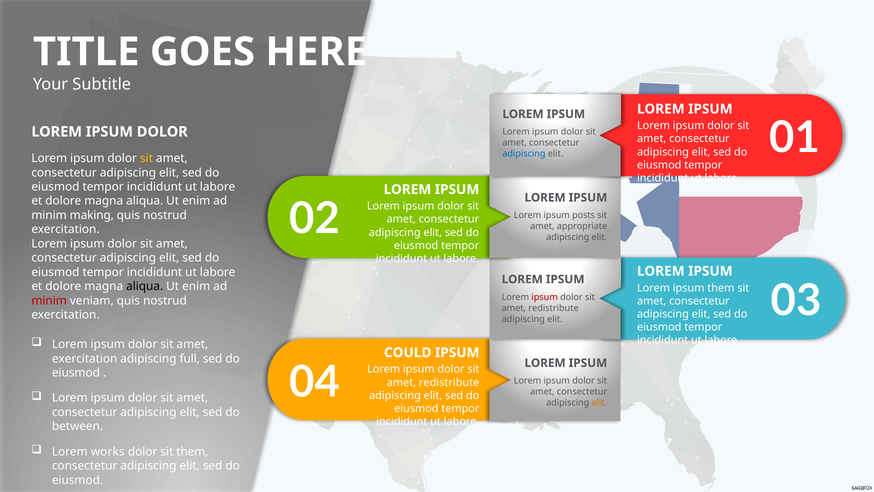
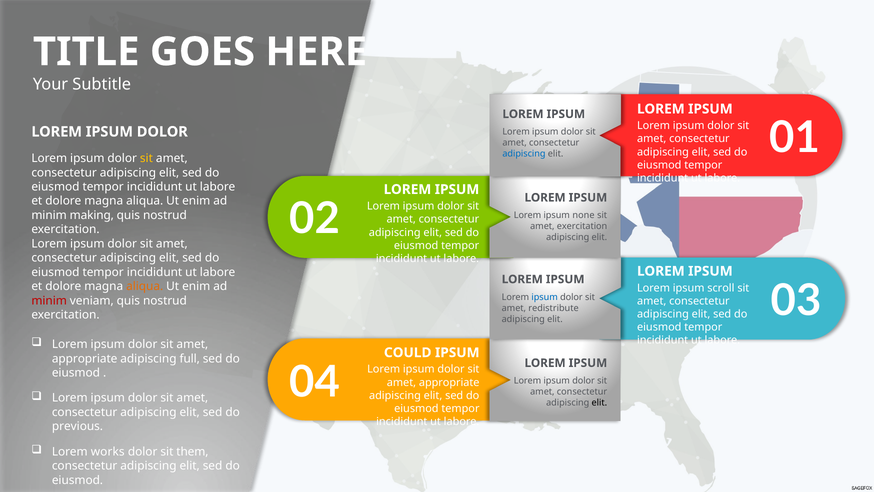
posts: posts -> none (584, 215)
amet appropriate: appropriate -> exercitation (582, 226)
aliqua colour: black -> orange (145, 286)
ipsum them: them -> scroll (721, 288)
ipsum colour: red -> blue (545, 297)
exercitation: exercitation -> appropriate (85, 358)
redistribute: redistribute -> appropriate (449, 382)
elit colour: orange -> black (599, 402)
between: between -> previous (77, 426)
